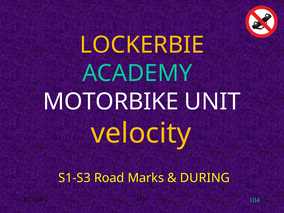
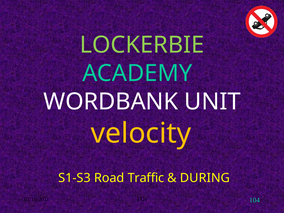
LOCKERBIE colour: yellow -> light green (142, 45)
MOTORBIKE: MOTORBIKE -> WORDBANK (111, 102)
Marks: Marks -> Traffic (146, 178)
